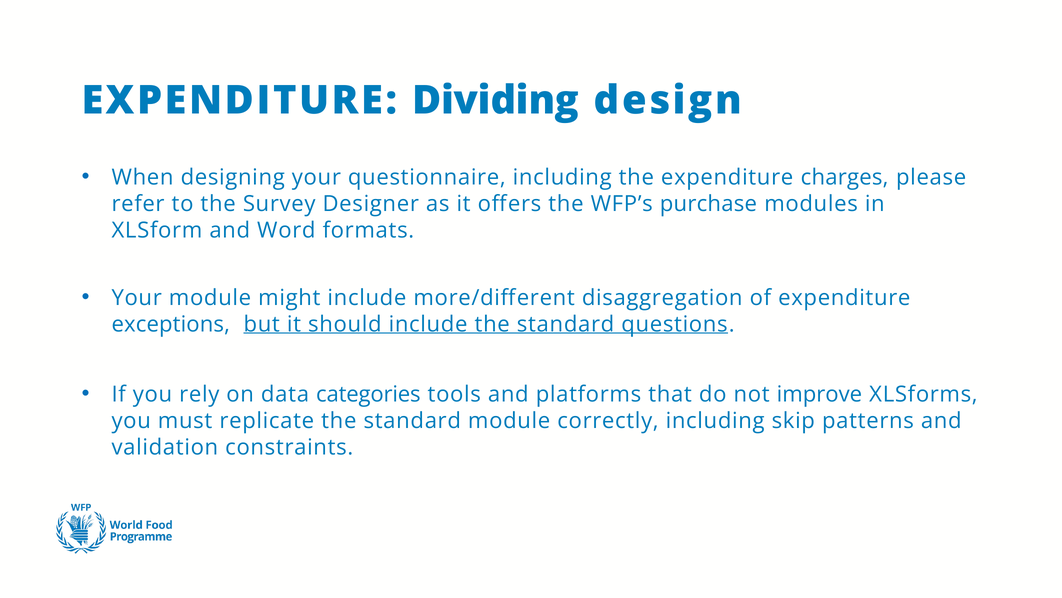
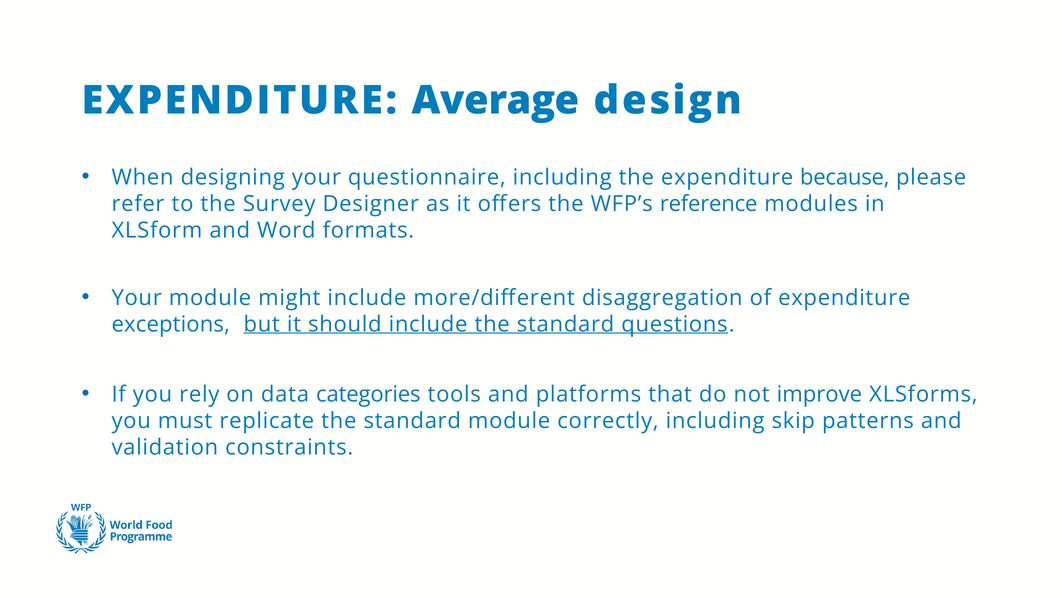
Dividing: Dividing -> Average (496, 100)
charges: charges -> because (845, 177)
purchase: purchase -> reference (709, 204)
